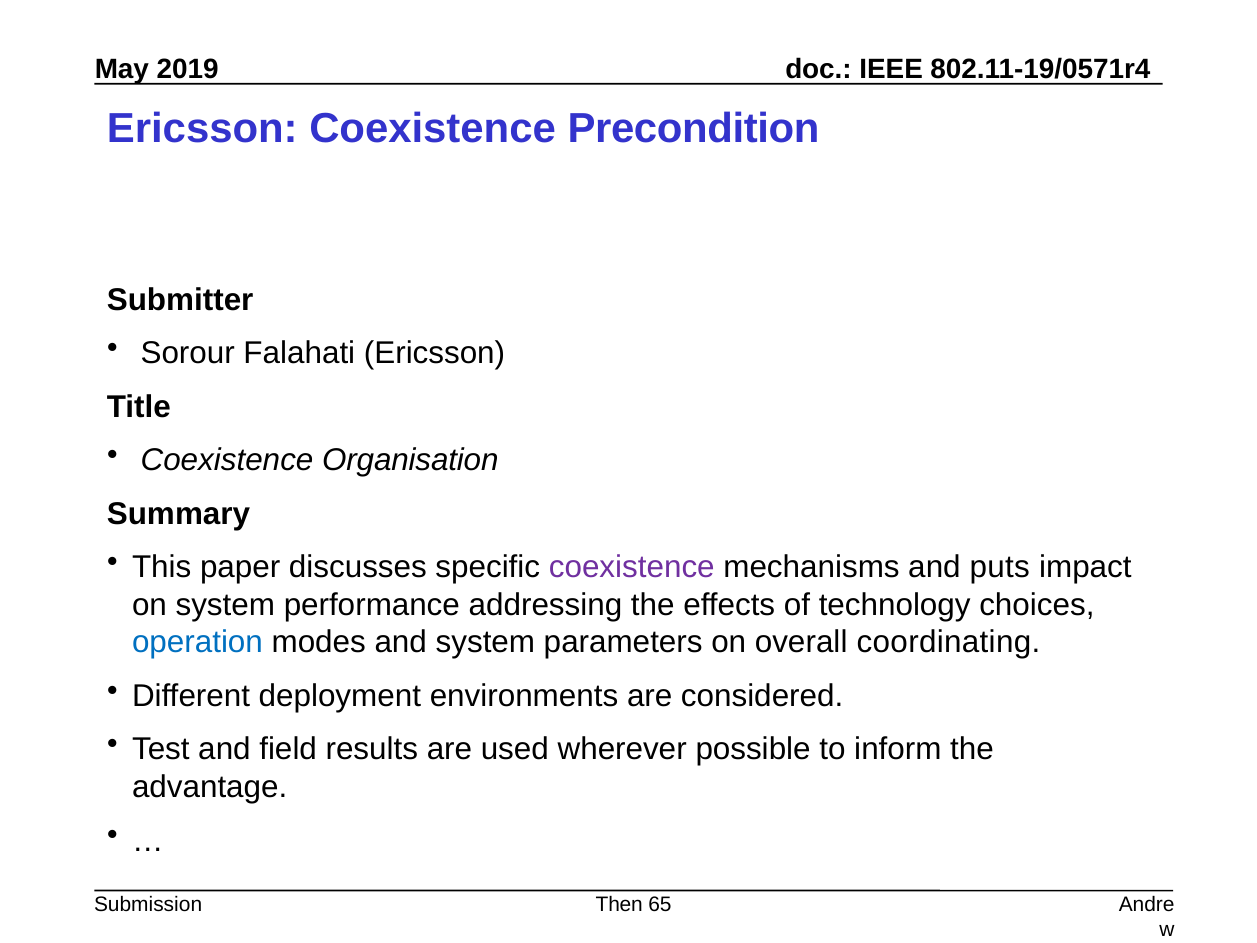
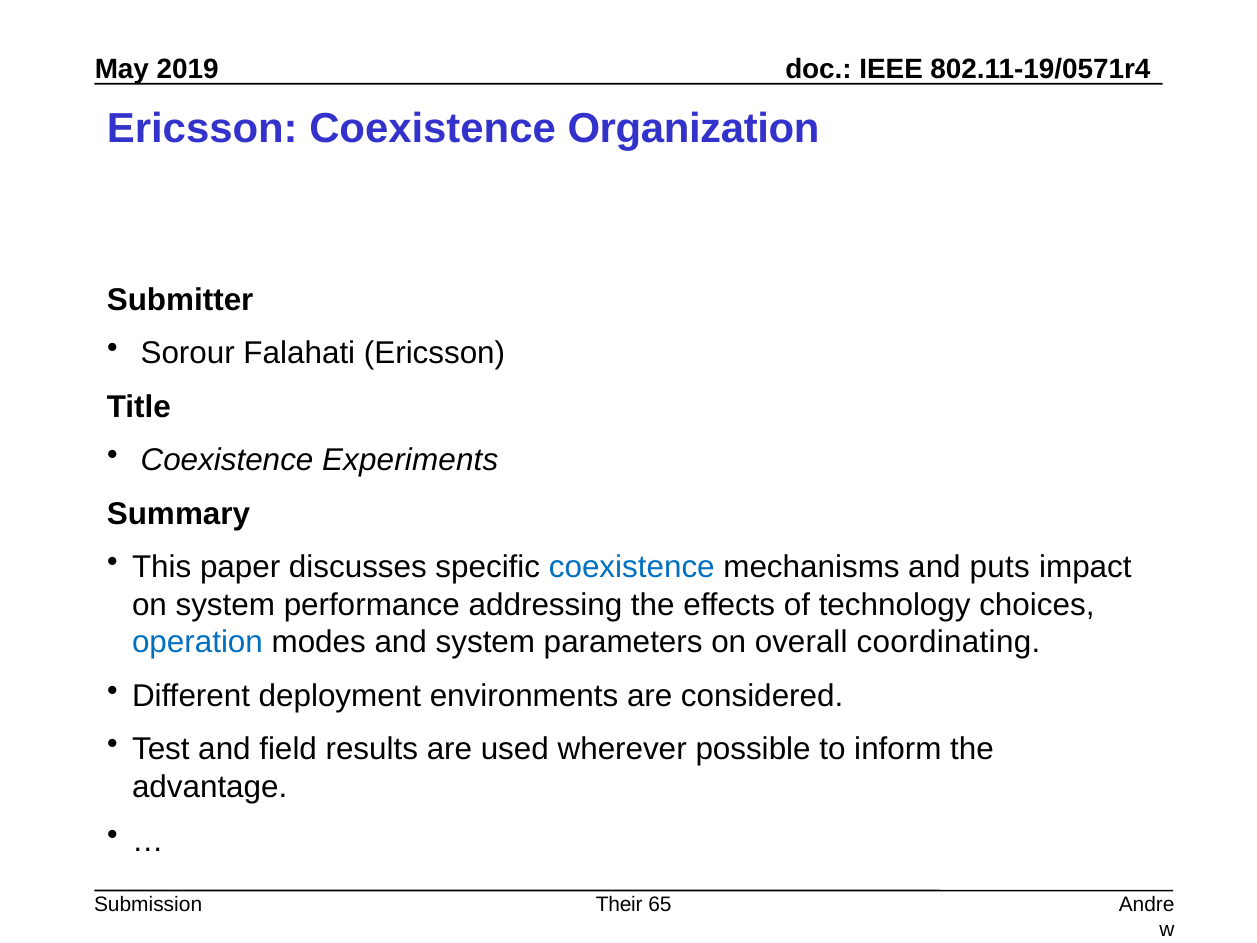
Precondition: Precondition -> Organization (693, 129)
Organisation: Organisation -> Experiments (410, 460)
coexistence colour: purple -> blue (632, 567)
Then: Then -> Their (619, 904)
